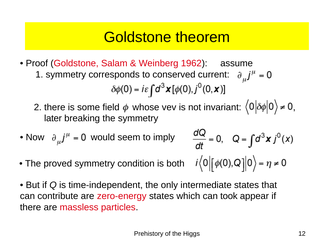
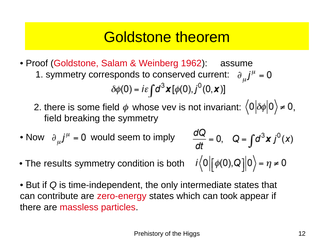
later: later -> field (53, 119)
proved: proved -> results (58, 164)
